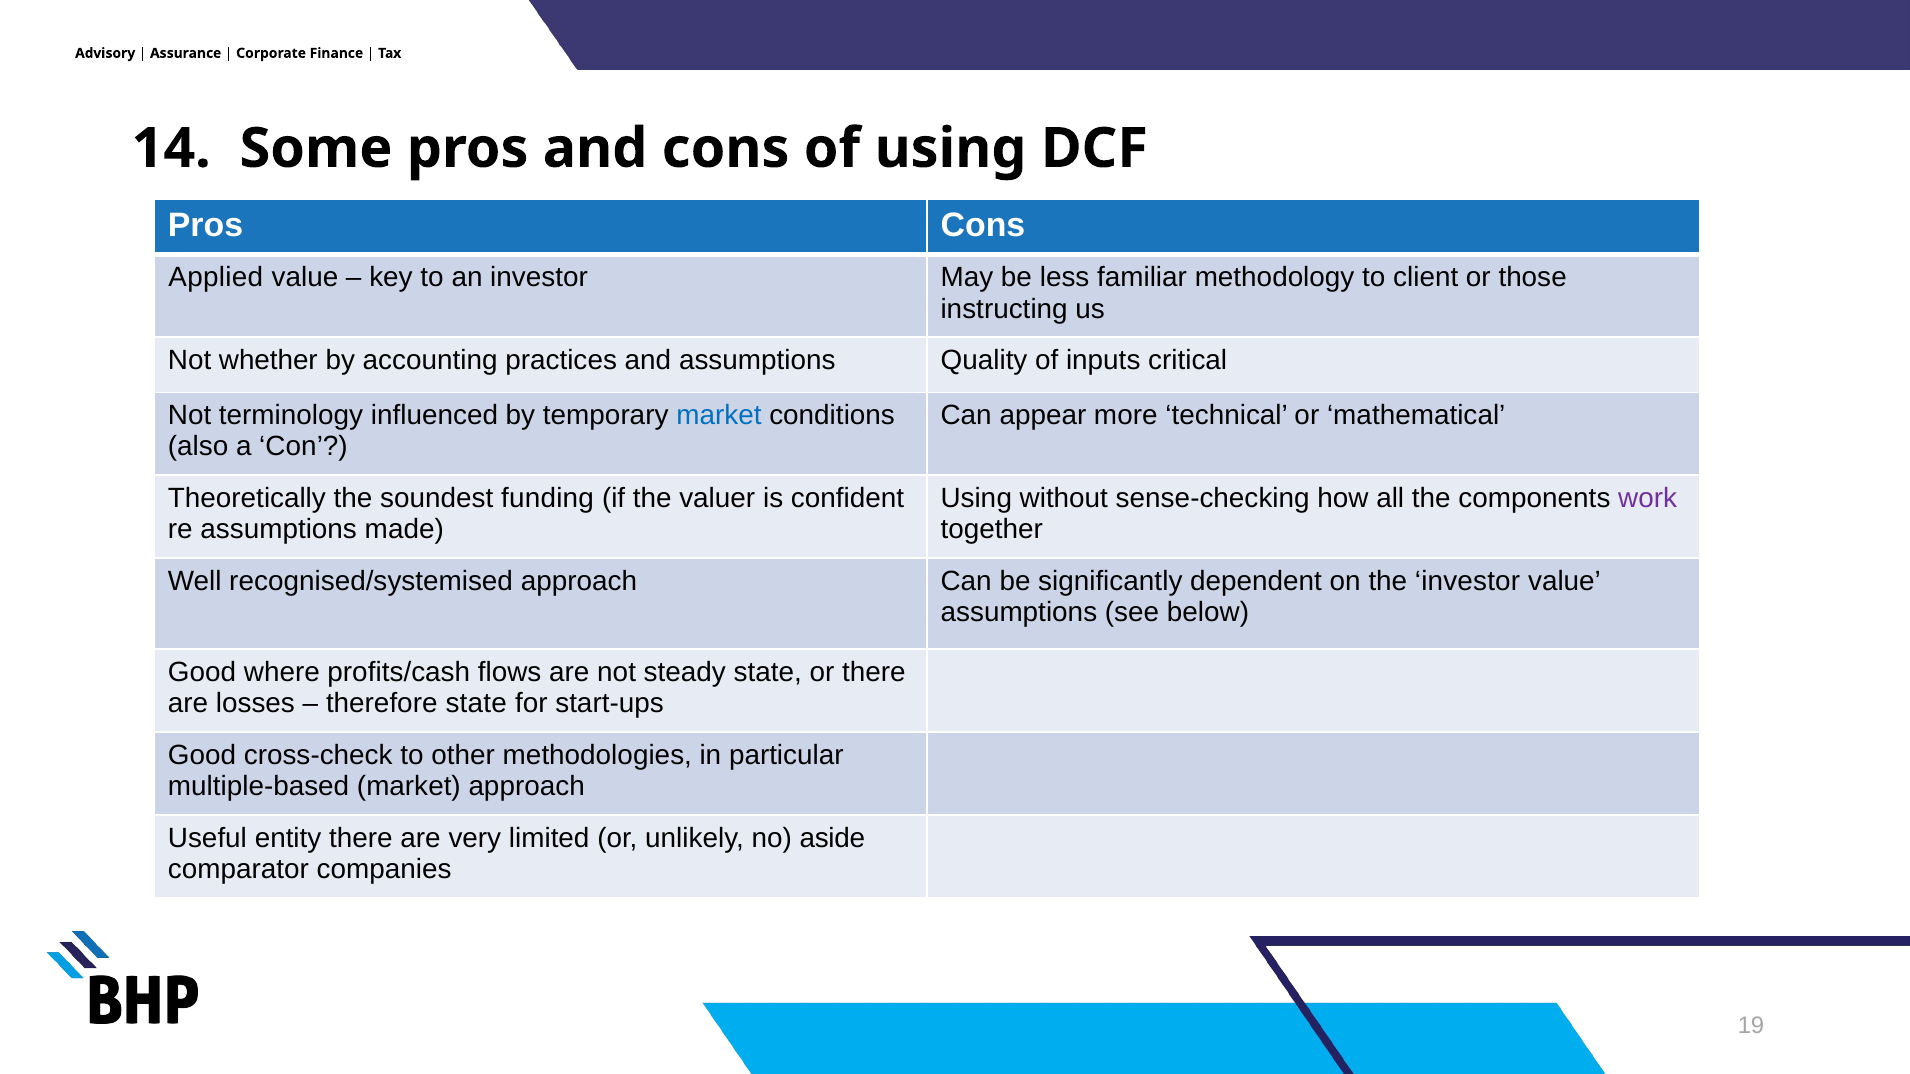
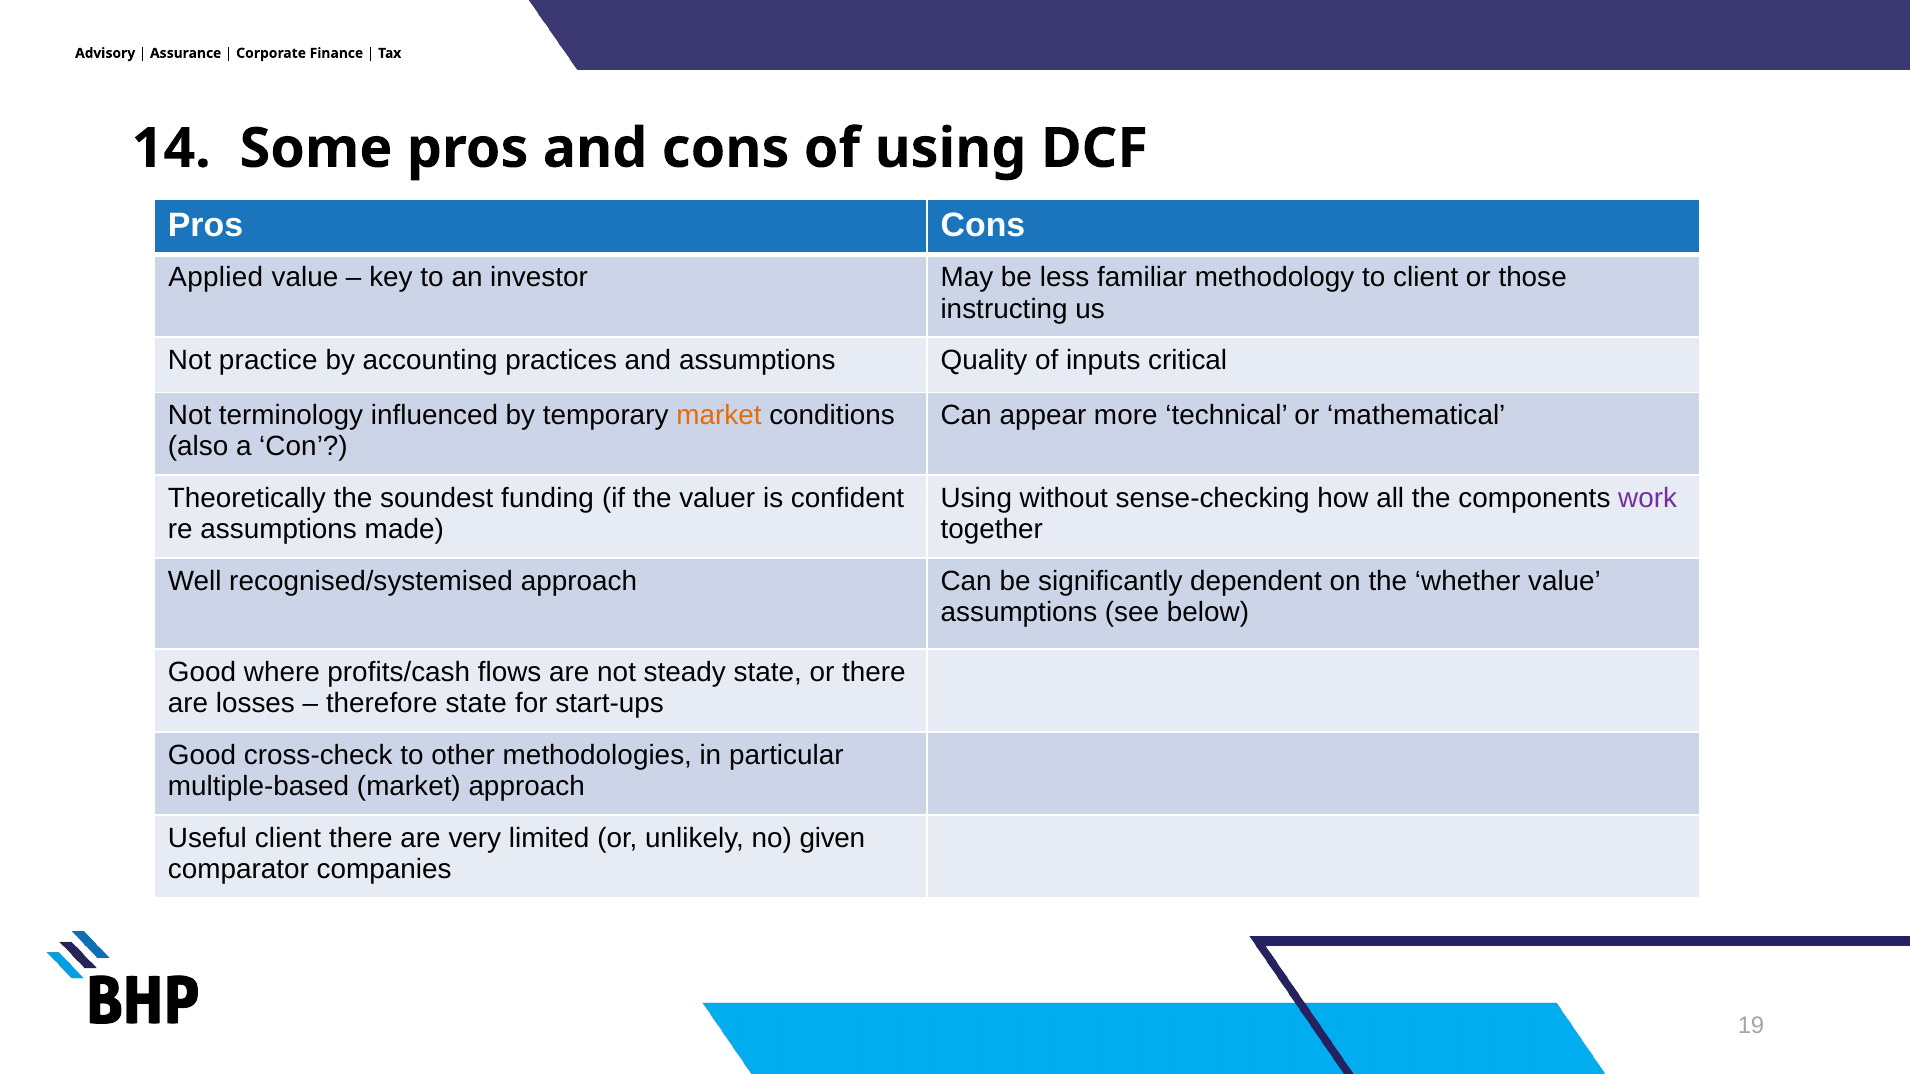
whether: whether -> practice (268, 360)
market colour: blue -> orange (719, 416)
the investor: investor -> whether (1468, 581)
Useful entity: entity -> client (288, 838)
aside: aside -> given (832, 838)
